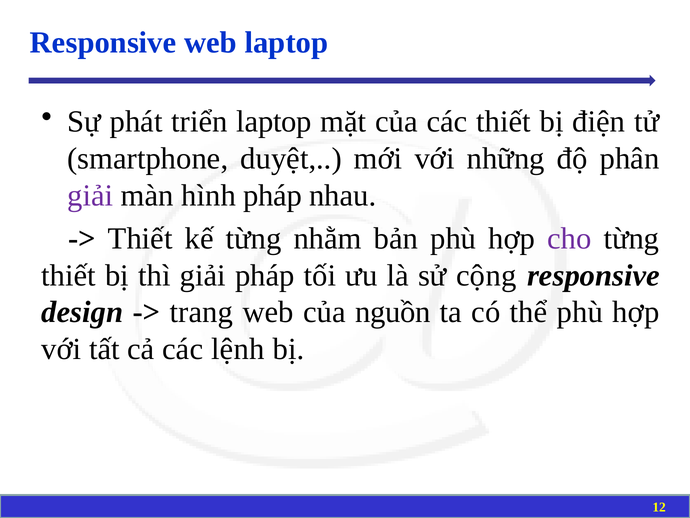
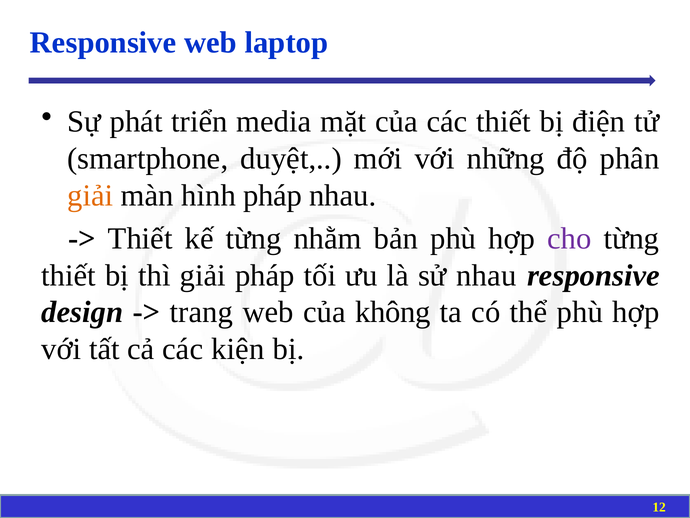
triển laptop: laptop -> media (274, 122)
giải colour: purple -> orange (90, 195)
sử cộng: cộng -> nhau (486, 275)
nguồn: nguồn -> không (393, 312)
lệnh: lệnh -> kiện (238, 349)
